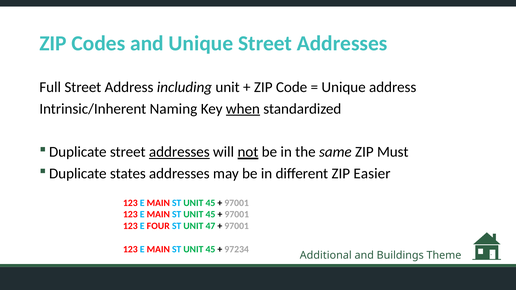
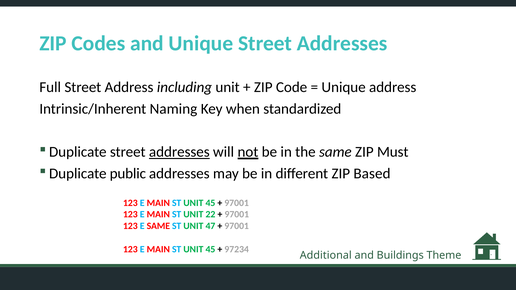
when underline: present -> none (243, 109)
states: states -> public (128, 174)
Easier: Easier -> Based (372, 174)
45: 45 -> 22 (210, 215)
E FOUR: FOUR -> SAME (158, 226)
